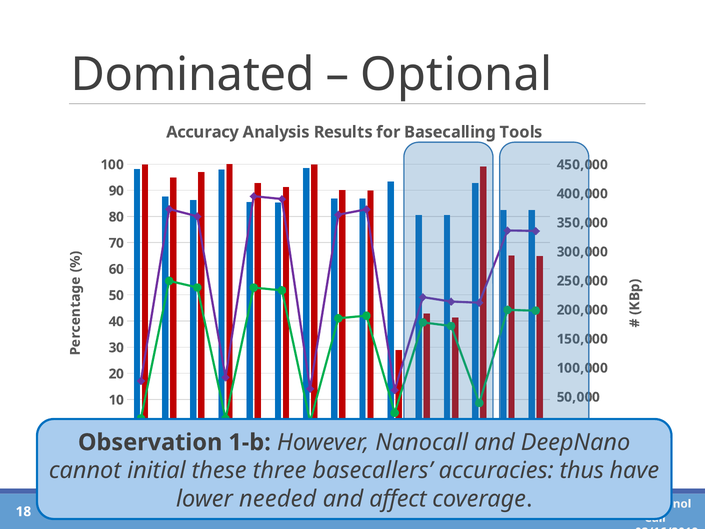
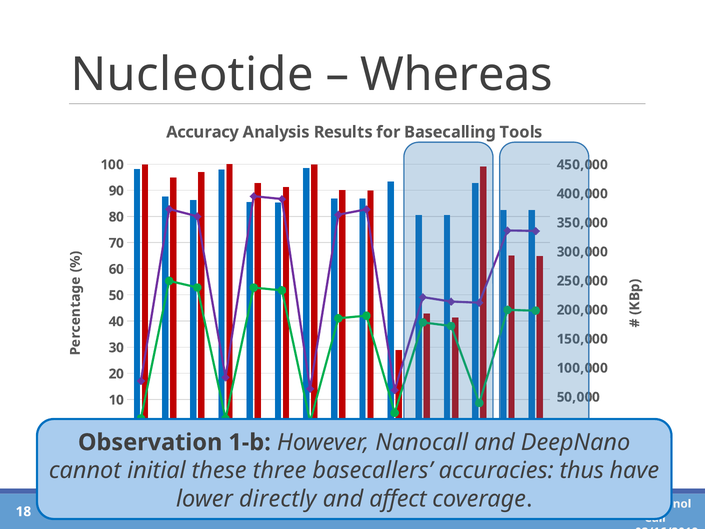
Dominated: Dominated -> Nucleotide (192, 75)
Optional: Optional -> Whereas (457, 75)
needed: needed -> directly (278, 499)
